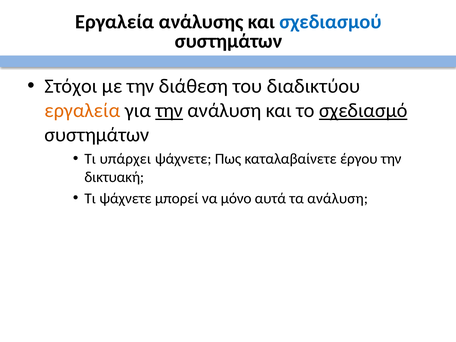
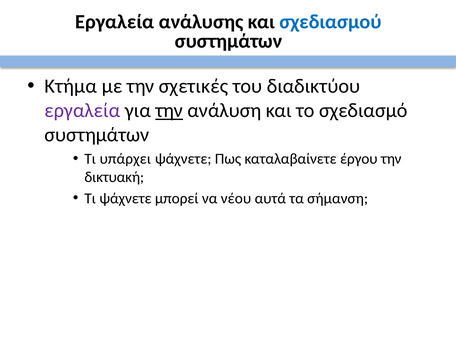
Στόχοι: Στόχοι -> Κτήμα (71, 86)
διάθεση: διάθεση -> σχετικές (193, 86)
εργαλεία colour: orange -> purple (82, 111)
σχεδιασμό underline: present -> none (363, 111)
μόνο: μόνο -> νέου (236, 198)
τα ανάλυση: ανάλυση -> σήμανση (338, 198)
